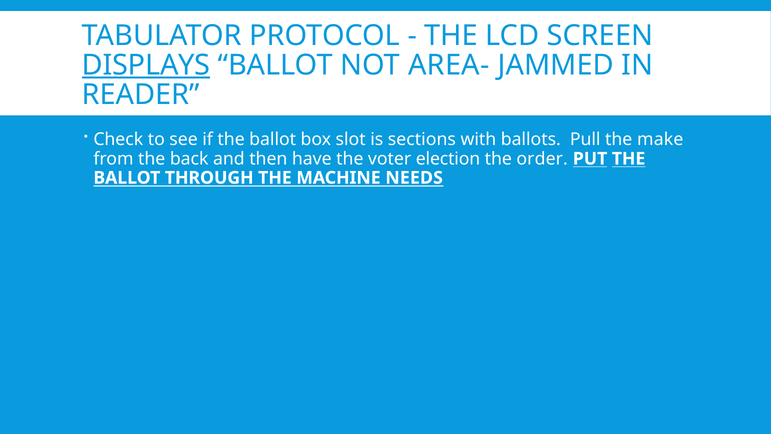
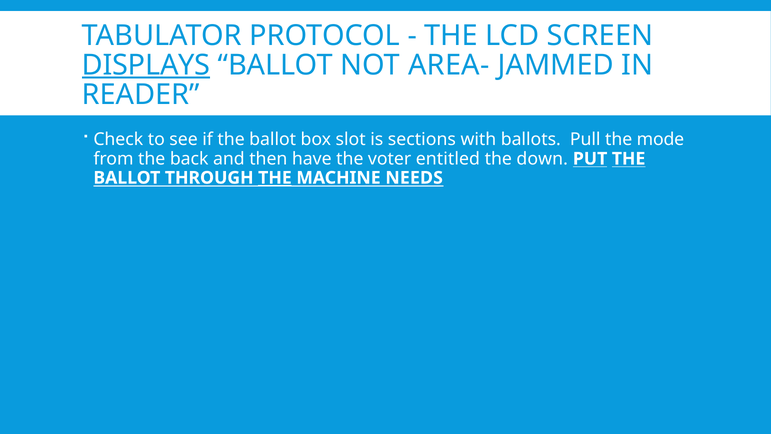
make: make -> mode (660, 140)
election: election -> entitled (448, 159)
order: order -> down (542, 159)
THE underline: none -> present (275, 178)
